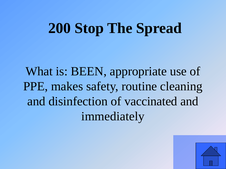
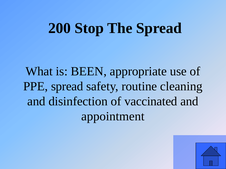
PPE makes: makes -> spread (67, 87)
immediately: immediately -> appointment (113, 117)
